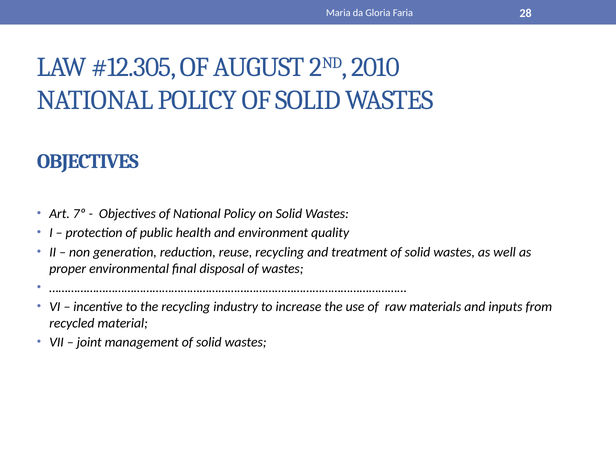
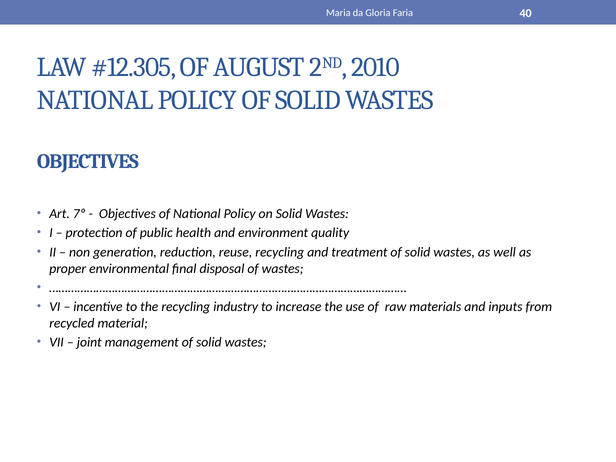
28: 28 -> 40 (526, 13)
